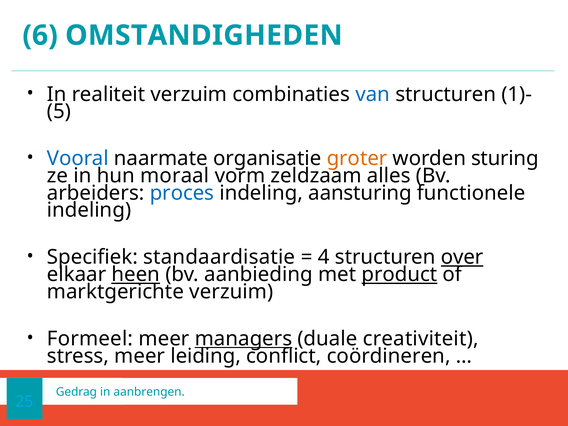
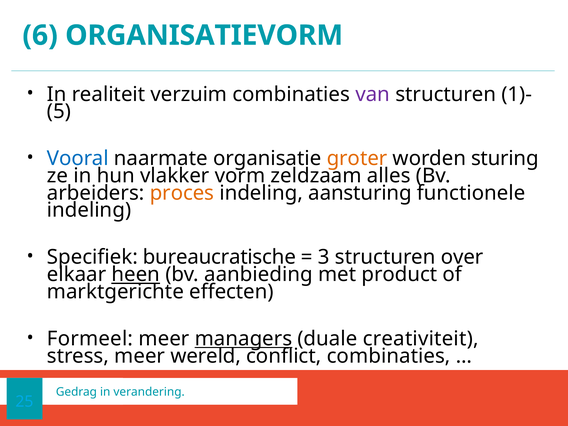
OMSTANDIGHEDEN: OMSTANDIGHEDEN -> ORGANISATIEVORM (204, 35)
van colour: blue -> purple (373, 94)
moraal: moraal -> vlakker (175, 176)
proces colour: blue -> orange (182, 193)
standaardisatie: standaardisatie -> bureaucratische (219, 257)
4: 4 -> 3 (324, 257)
over underline: present -> none (462, 257)
product underline: present -> none (399, 274)
marktgerichte verzuim: verzuim -> effecten (231, 292)
leiding: leiding -> wereld (206, 356)
conflict coördineren: coördineren -> combinaties (389, 356)
aanbrengen: aanbrengen -> verandering (149, 392)
